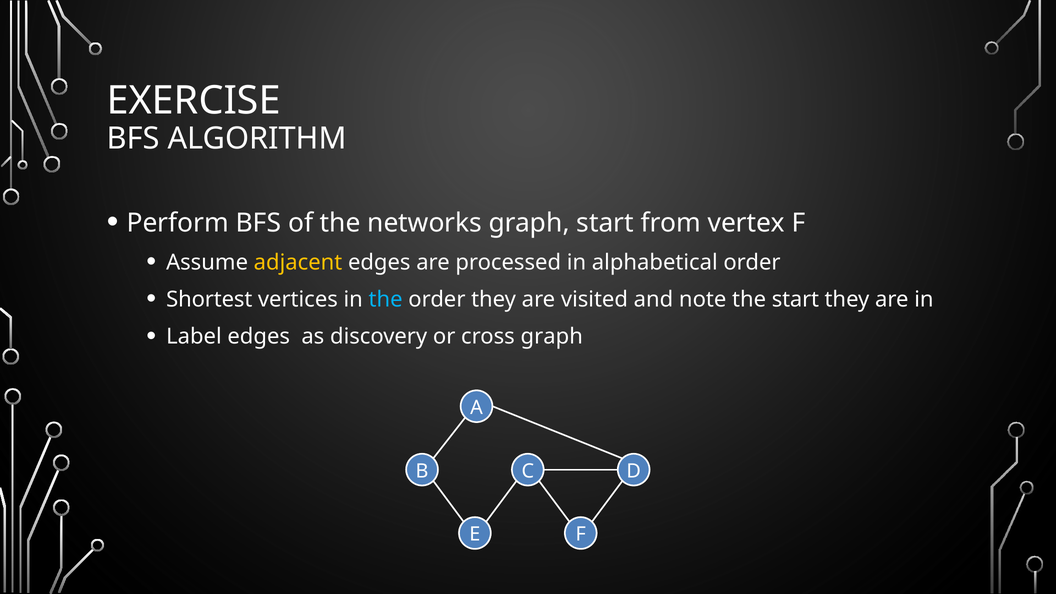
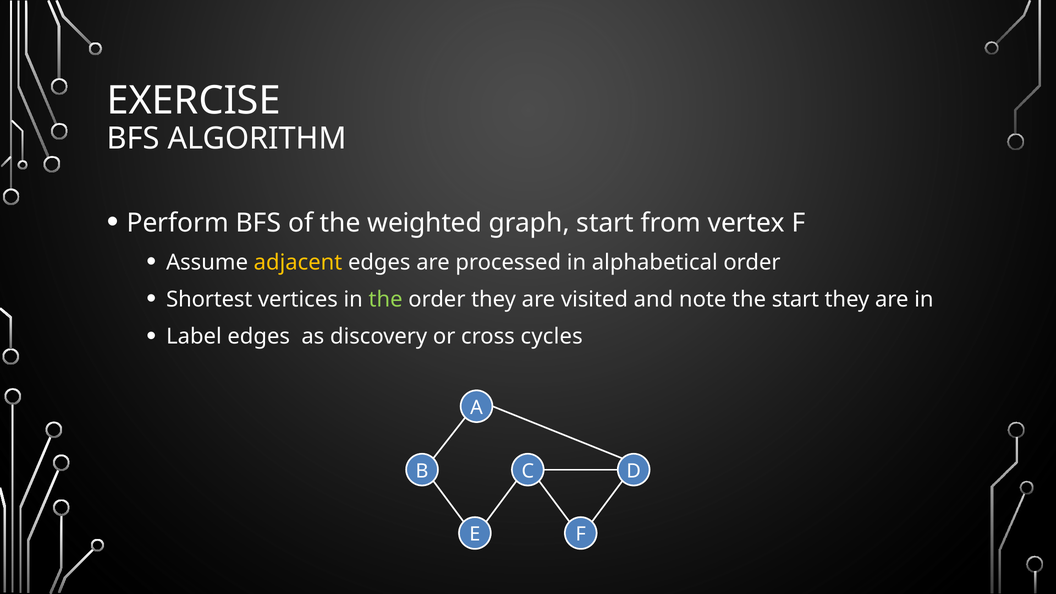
networks: networks -> weighted (425, 223)
the colour: light blue -> light green (386, 299)
cross graph: graph -> cycles (552, 337)
